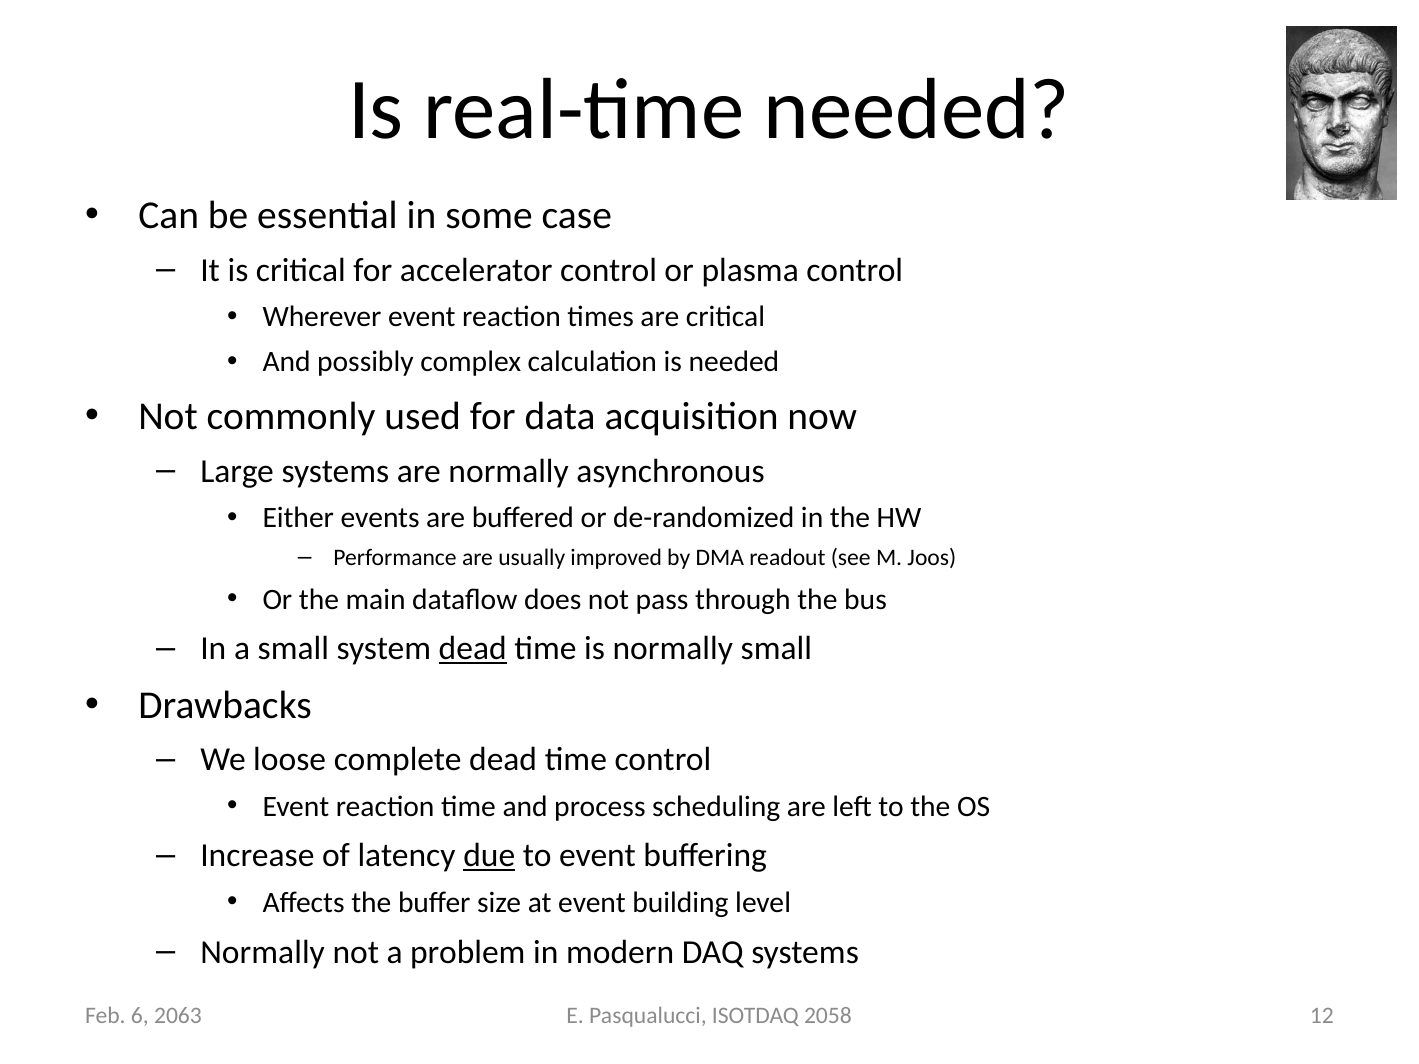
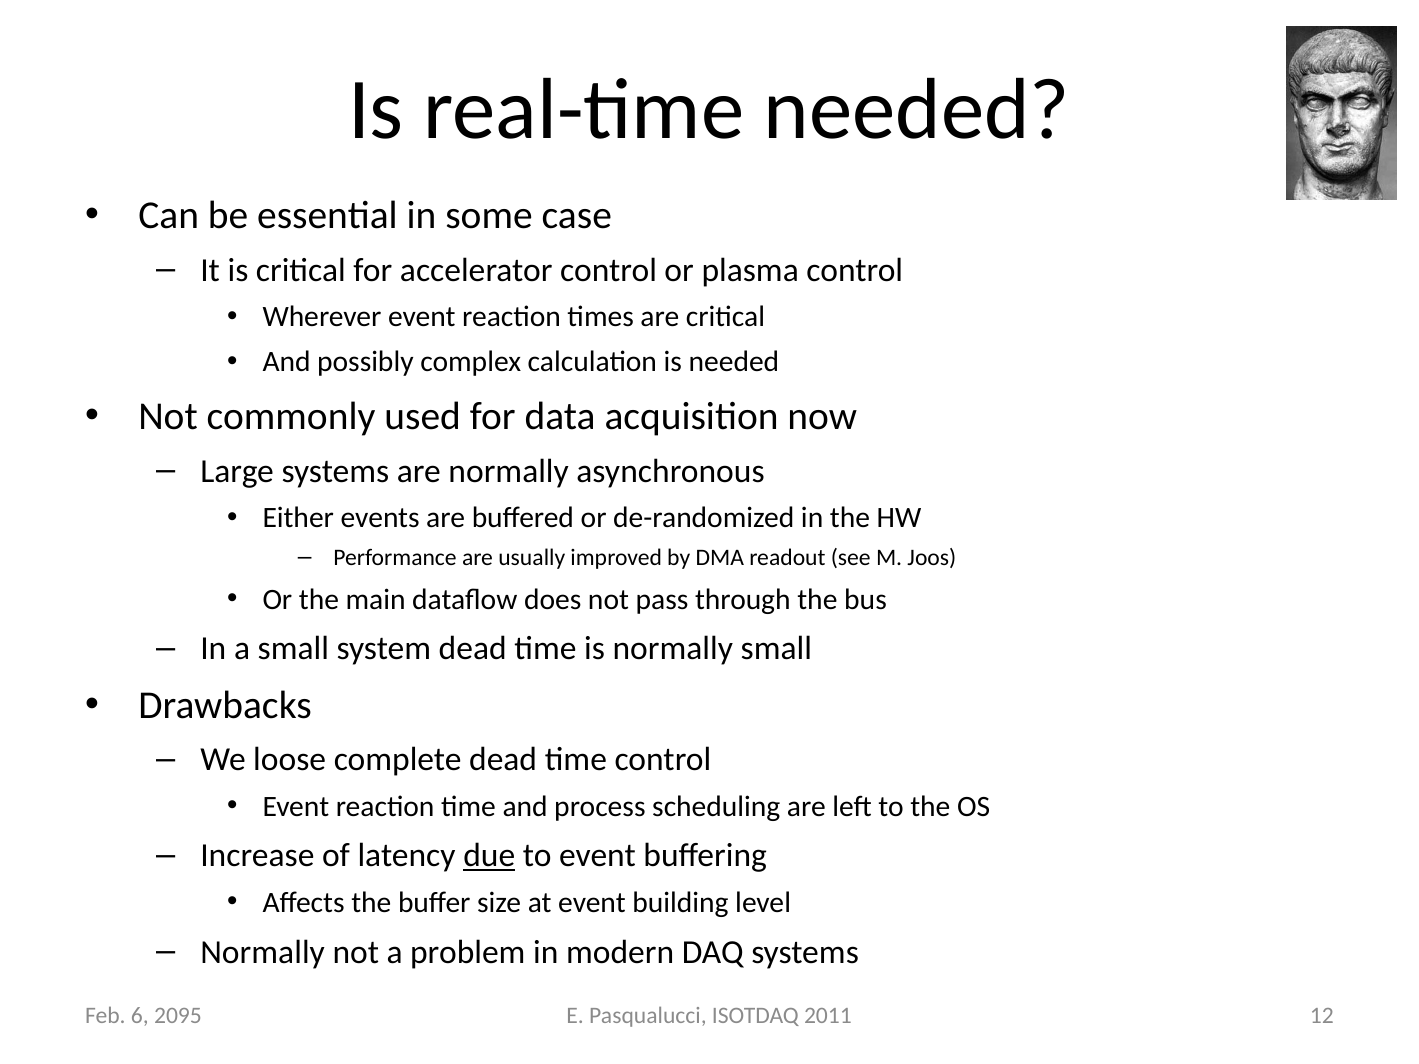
dead underline: present -> none (473, 649)
2058: 2058 -> 2011 (828, 1016)
2063: 2063 -> 2095 (178, 1016)
